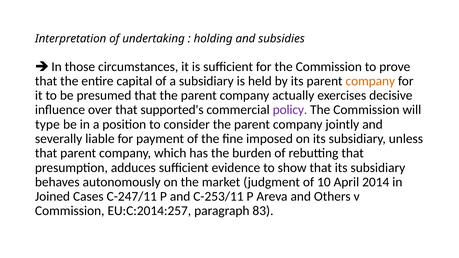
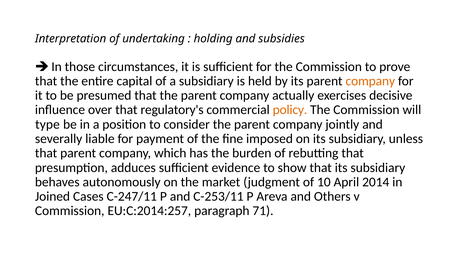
supported's: supported's -> regulatory's (172, 110)
policy colour: purple -> orange (290, 110)
83: 83 -> 71 (263, 211)
